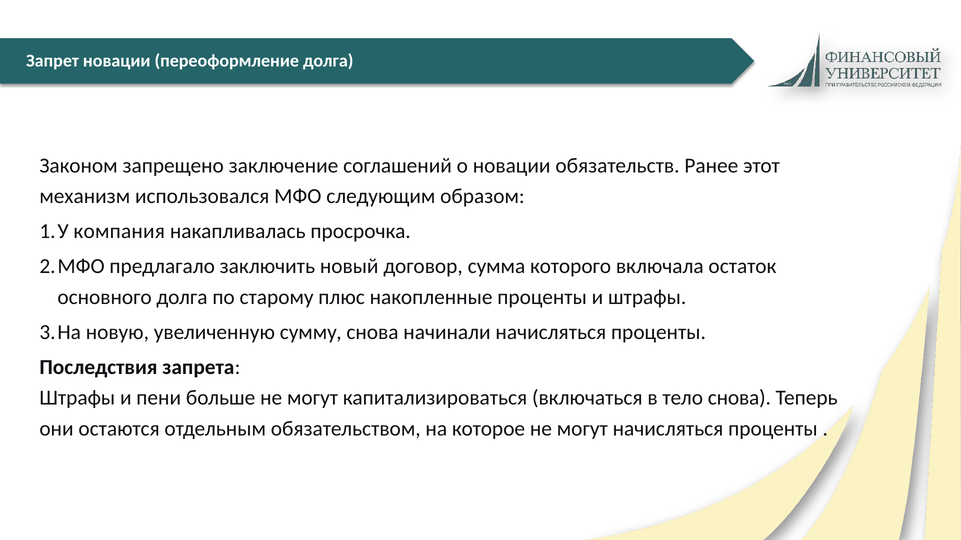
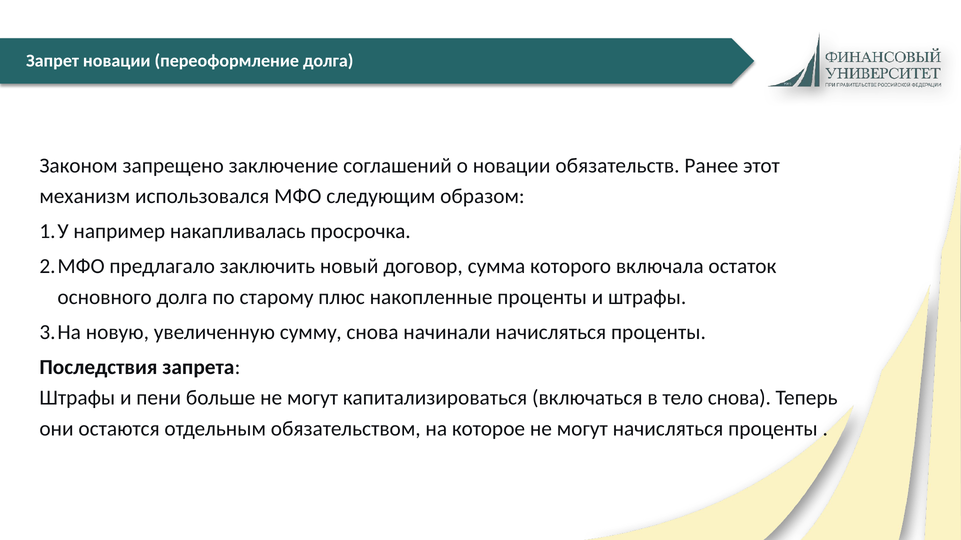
компания: компания -> например (119, 232)
